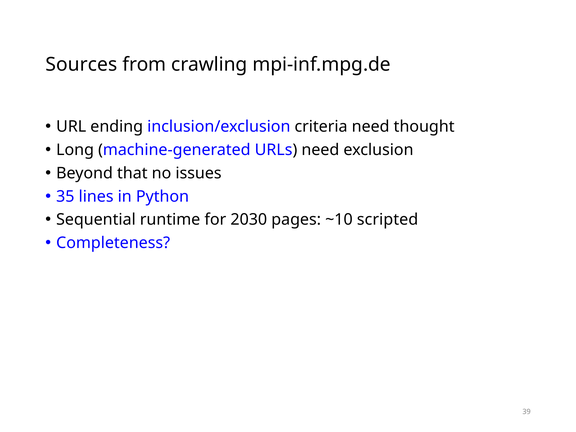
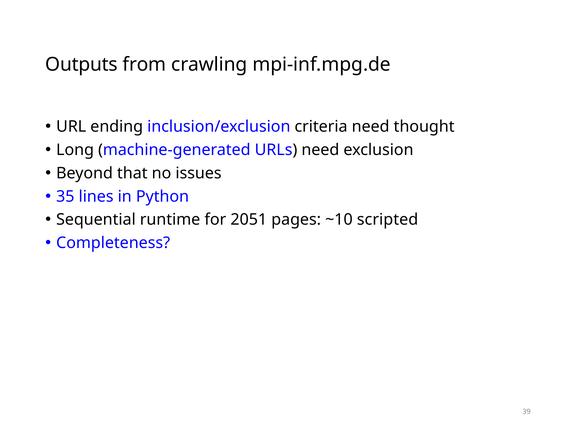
Sources: Sources -> Outputs (82, 65)
2030: 2030 -> 2051 (249, 220)
